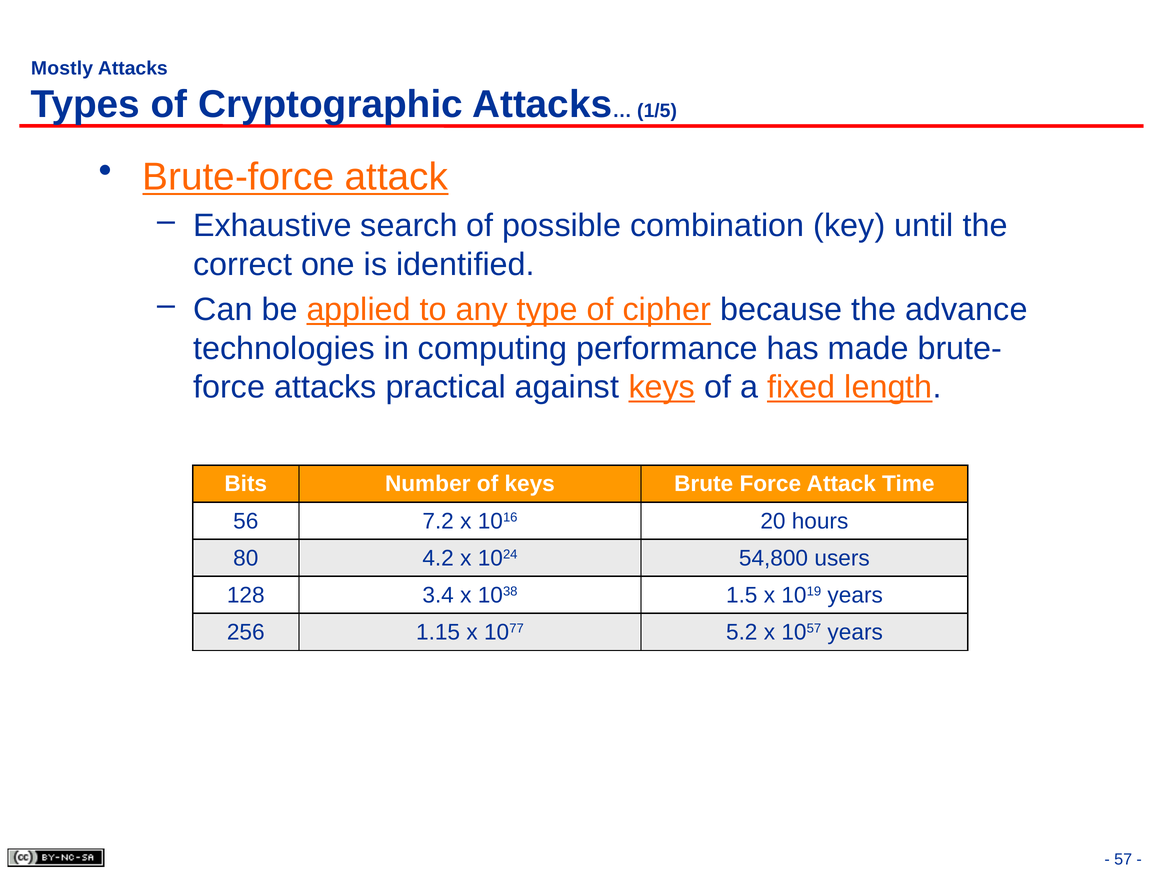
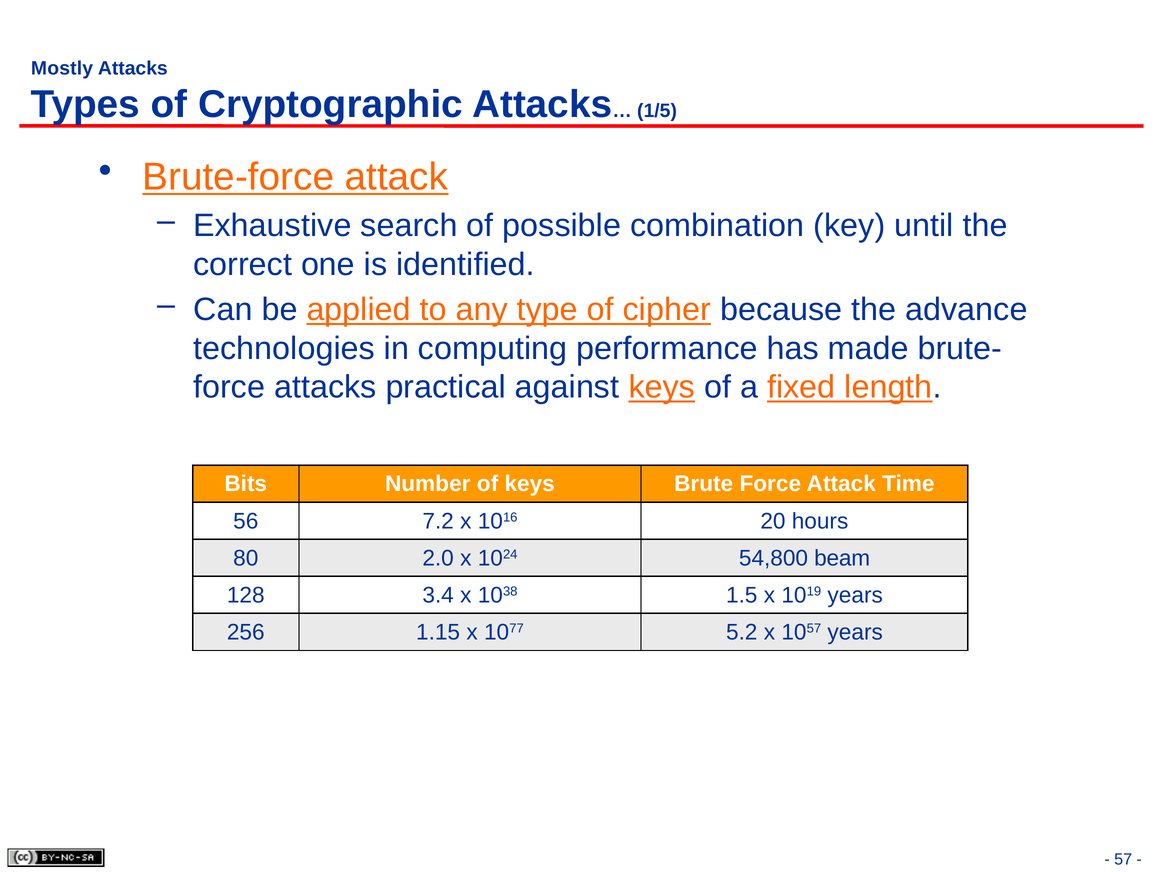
4.2: 4.2 -> 2.0 (438, 558)
users: users -> beam (842, 558)
